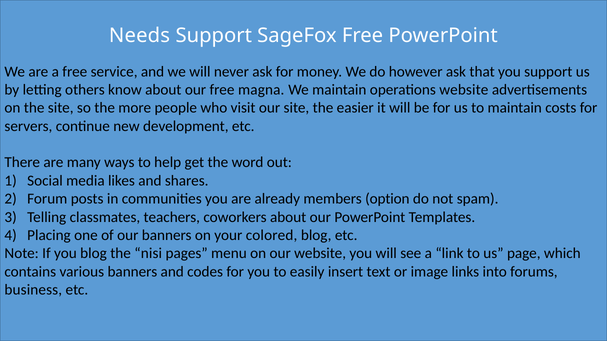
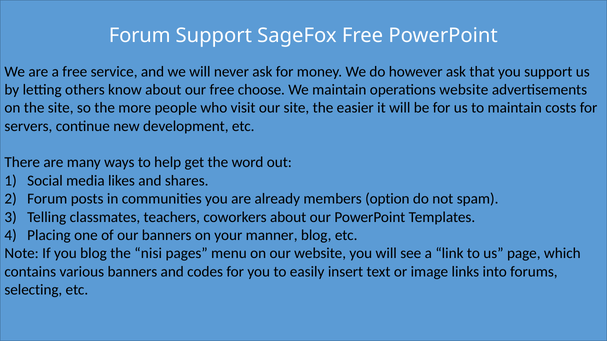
Needs: Needs -> Forum (140, 36)
magna: magna -> choose (261, 90)
colored: colored -> manner (272, 235)
business: business -> selecting (33, 290)
